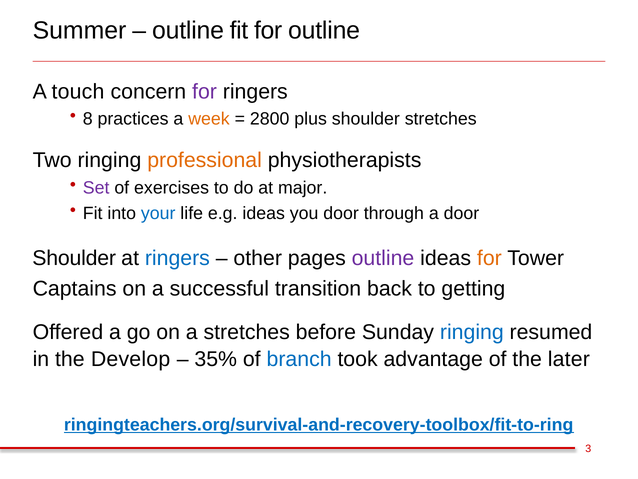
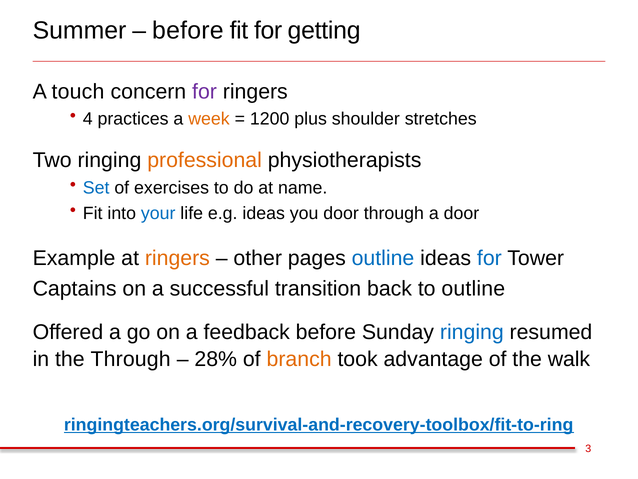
outline: outline -> before (188, 31)
for outline: outline -> getting (324, 31)
8: 8 -> 4 (88, 119)
2800: 2800 -> 1200 (270, 119)
Set colour: purple -> blue (96, 188)
major: major -> name (303, 188)
Shoulder: Shoulder -> Example (74, 258)
ringers colour: blue -> orange (177, 258)
outline colour: purple -> blue (383, 258)
for colour: orange -> blue (489, 258)
to getting: getting -> outline (473, 288)
a stretches: stretches -> feedback (247, 332)
the Develop: Develop -> Through (131, 359)
35%: 35% -> 28% (216, 359)
branch colour: blue -> orange (299, 359)
later: later -> walk (569, 359)
